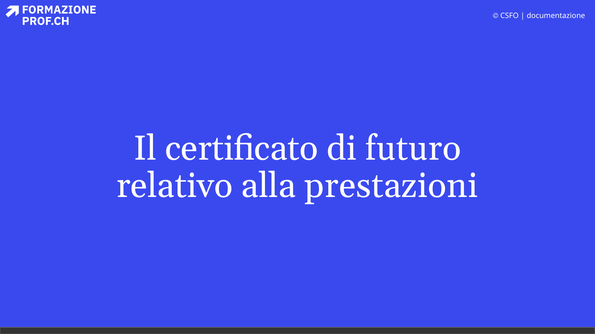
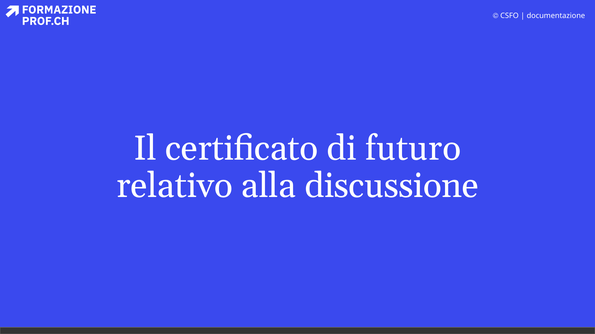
prestazioni: prestazioni -> discussione (391, 186)
